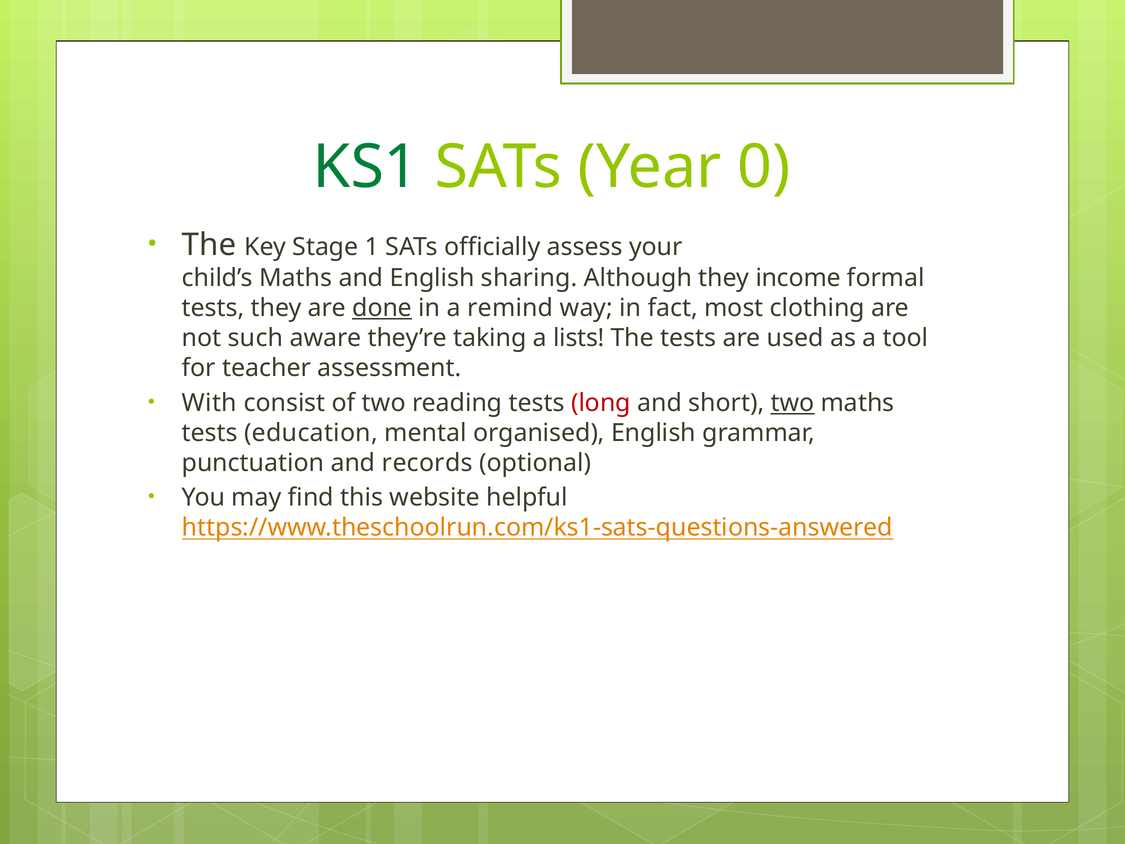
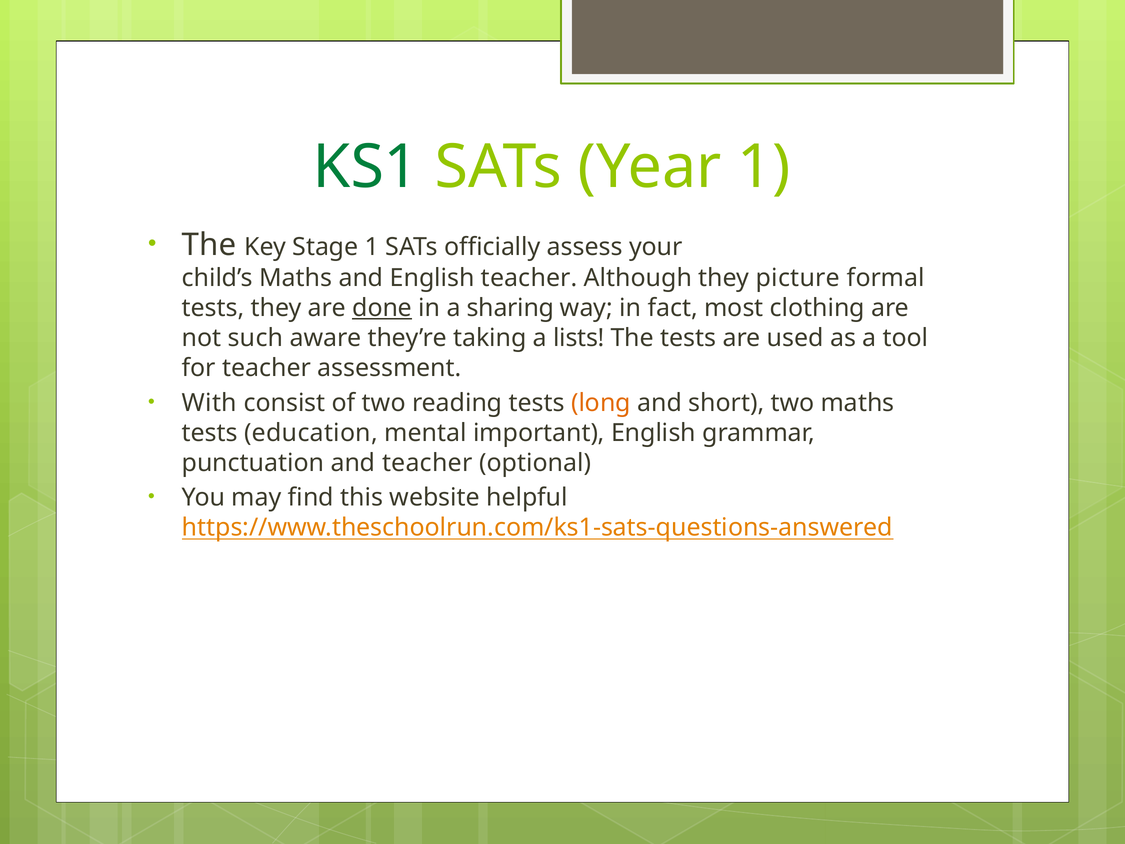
Year 0: 0 -> 1 (764, 167)
English sharing: sharing -> teacher (529, 278)
income: income -> picture (798, 278)
remind: remind -> sharing (510, 308)
long colour: red -> orange (601, 403)
two underline: present -> none (793, 403)
organised: organised -> important (539, 433)
and records: records -> teacher (427, 463)
